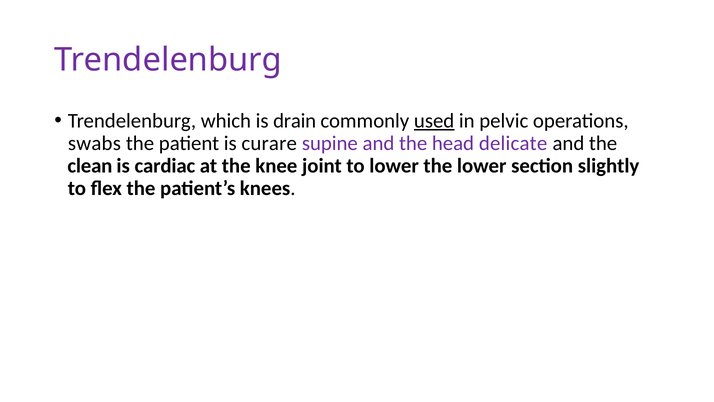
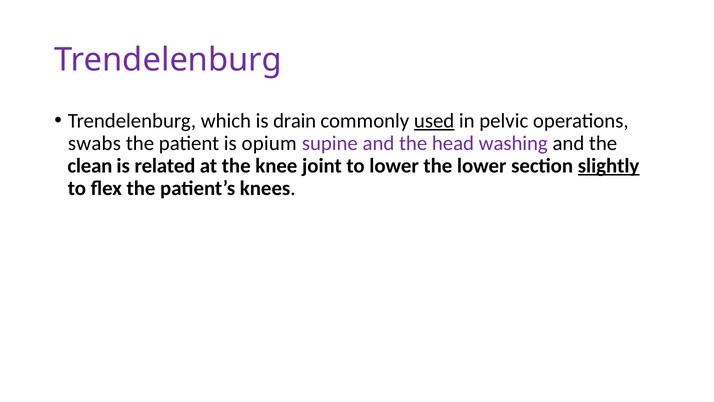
curare: curare -> opium (269, 143)
delicate: delicate -> washing (513, 143)
cardiac: cardiac -> related (165, 166)
slightly underline: none -> present (609, 166)
